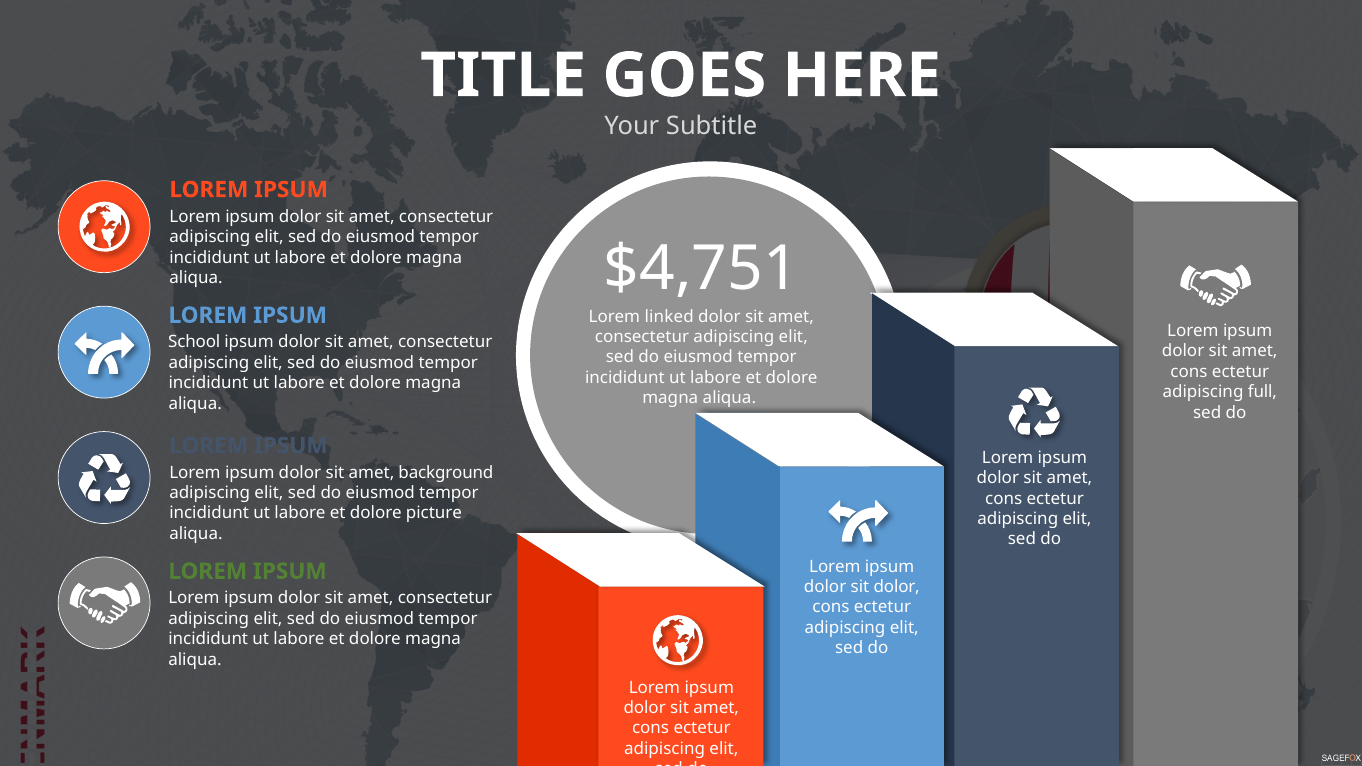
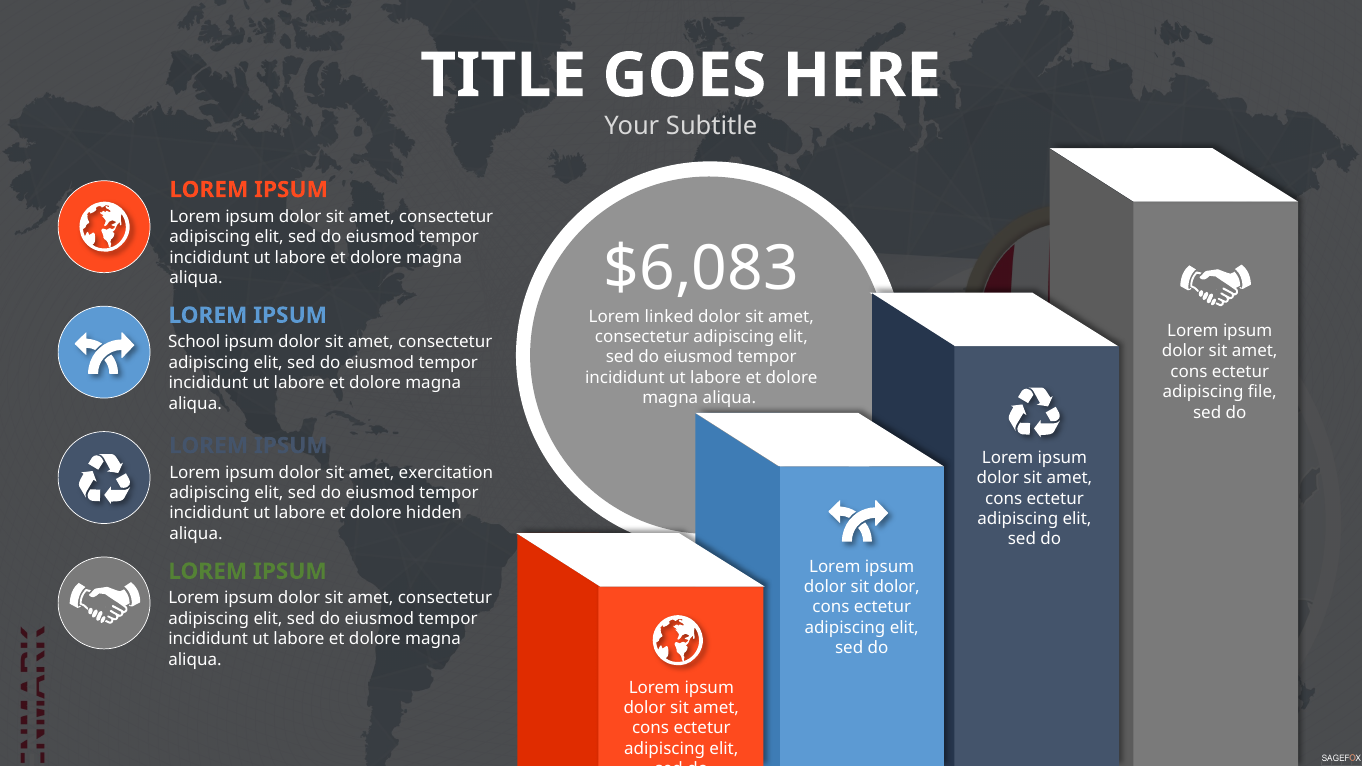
$4,751: $4,751 -> $6,083 (701, 269)
full: full -> file (1262, 392)
background: background -> exercitation (446, 473)
picture: picture -> hidden (434, 513)
